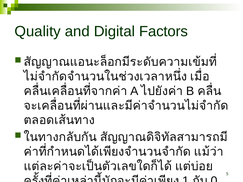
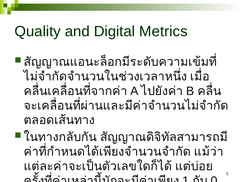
Factors: Factors -> Metrics (163, 31)
